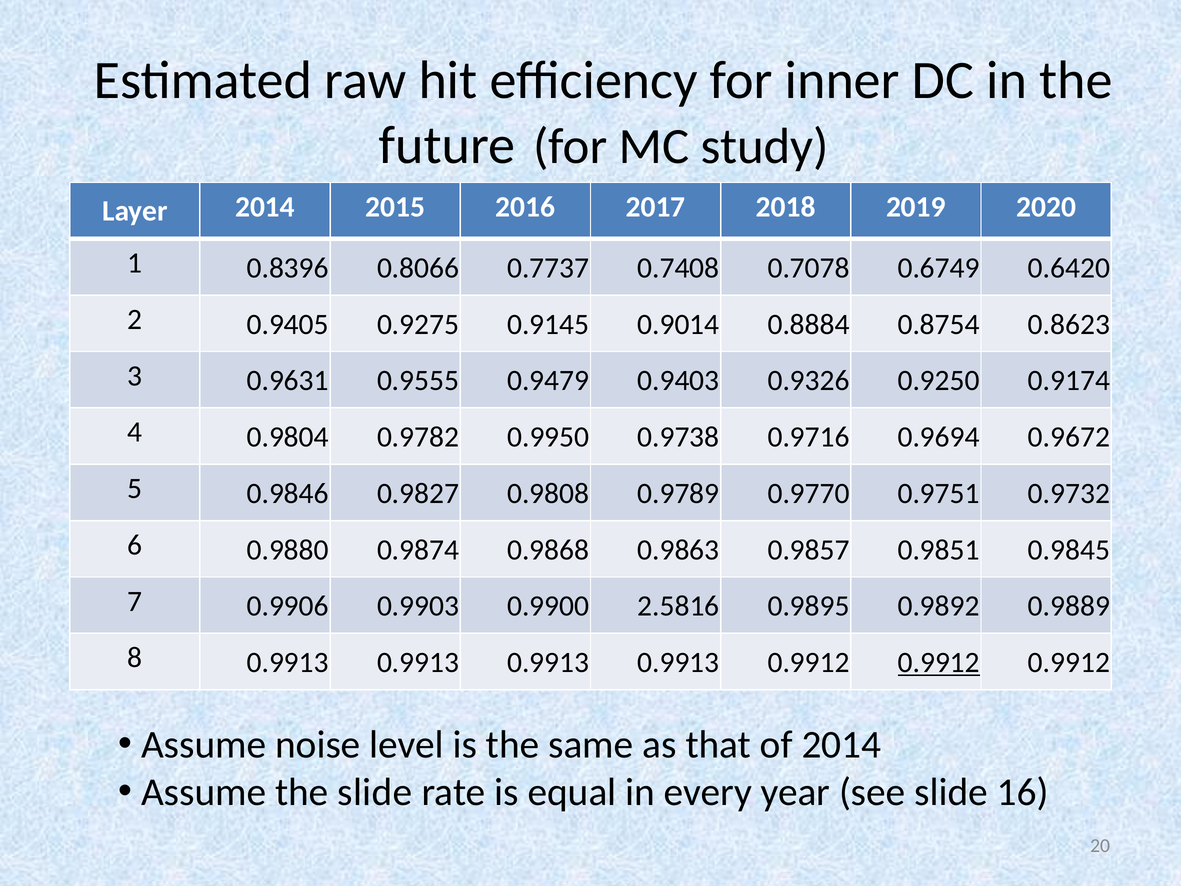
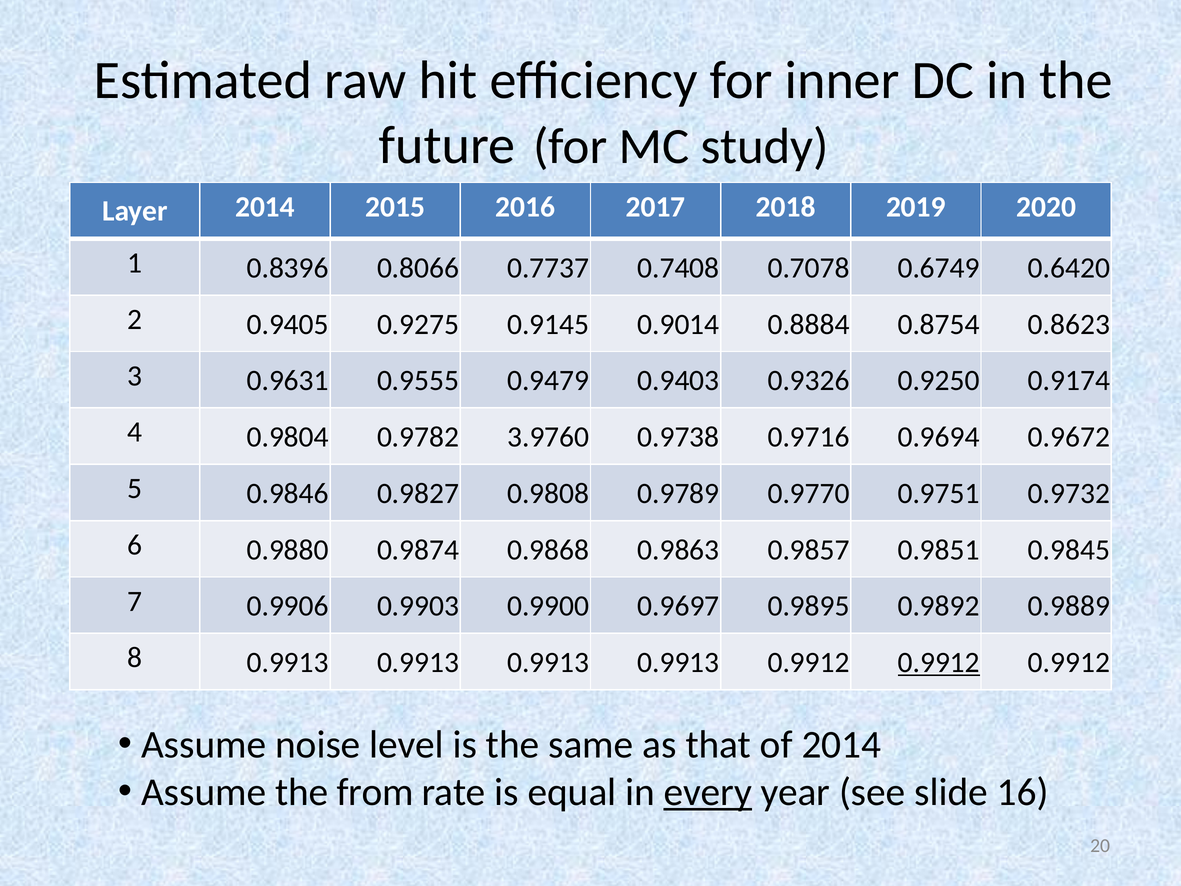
0.9950: 0.9950 -> 3.9760 (548, 437)
2.5816: 2.5816 -> 0.9697 (678, 606)
the slide: slide -> from (375, 792)
every underline: none -> present (708, 792)
